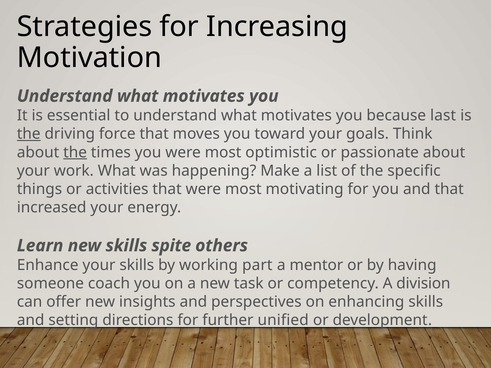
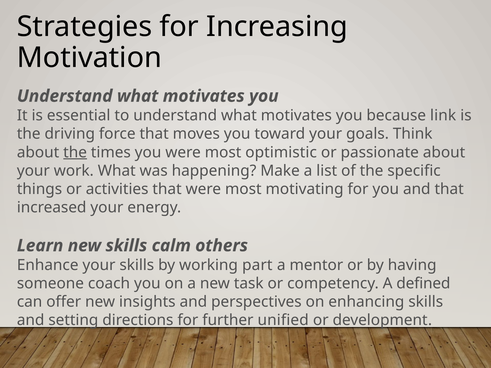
last: last -> link (443, 116)
the underline: present -> none (29, 134)
spite: spite -> calm (171, 246)
division: division -> defined (423, 284)
